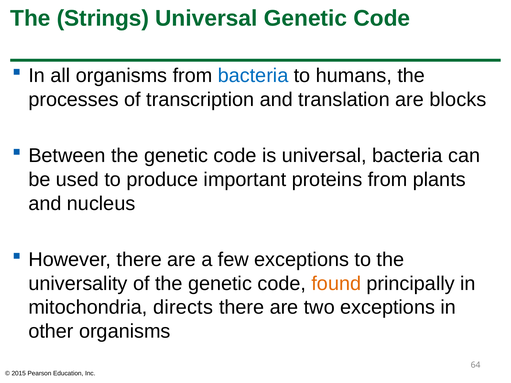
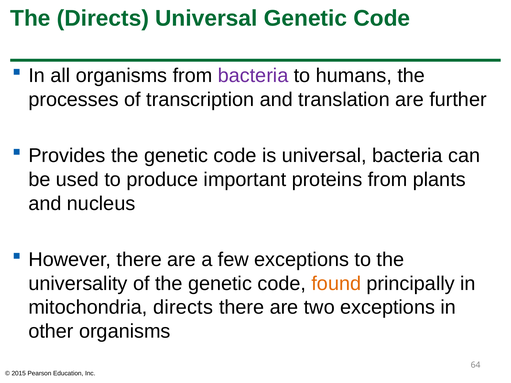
The Strings: Strings -> Directs (103, 18)
bacteria colour: blue -> purple (253, 76)
blocks: blocks -> further (458, 100)
Between: Between -> Provides (67, 156)
